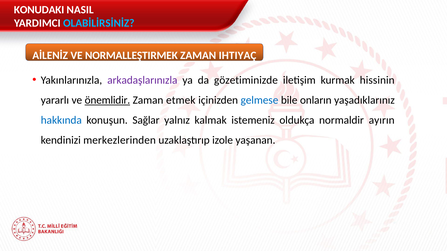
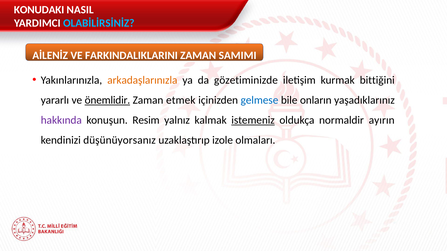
NORMALLEŞTIRMEK: NORMALLEŞTIRMEK -> FARKINDALIKLARINI (131, 55)
IHTIYAÇ: IHTIYAÇ -> SAMIMI (238, 55)
arkadaşlarınızla colour: purple -> orange (142, 80)
hissinin: hissinin -> bittiğini (377, 80)
hakkında colour: blue -> purple (61, 120)
Sağlar: Sağlar -> Resim (146, 120)
istemeniz underline: none -> present (253, 120)
merkezlerinden: merkezlerinden -> düşünüyorsanız (120, 141)
yaşanan: yaşanan -> olmaları (255, 141)
